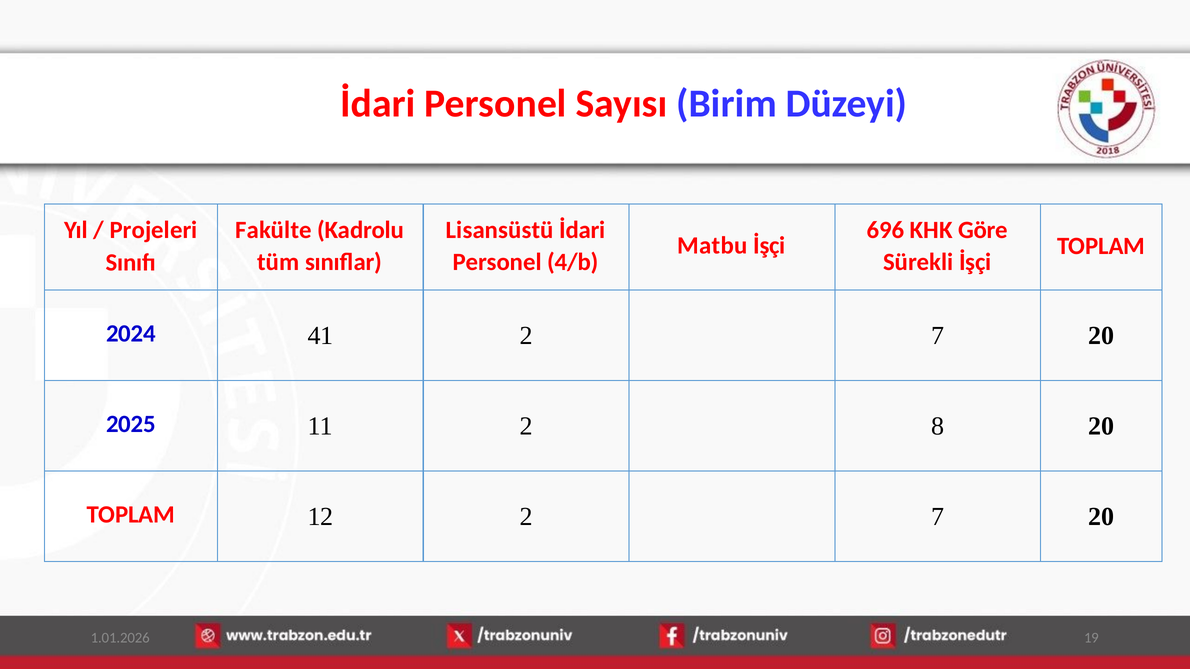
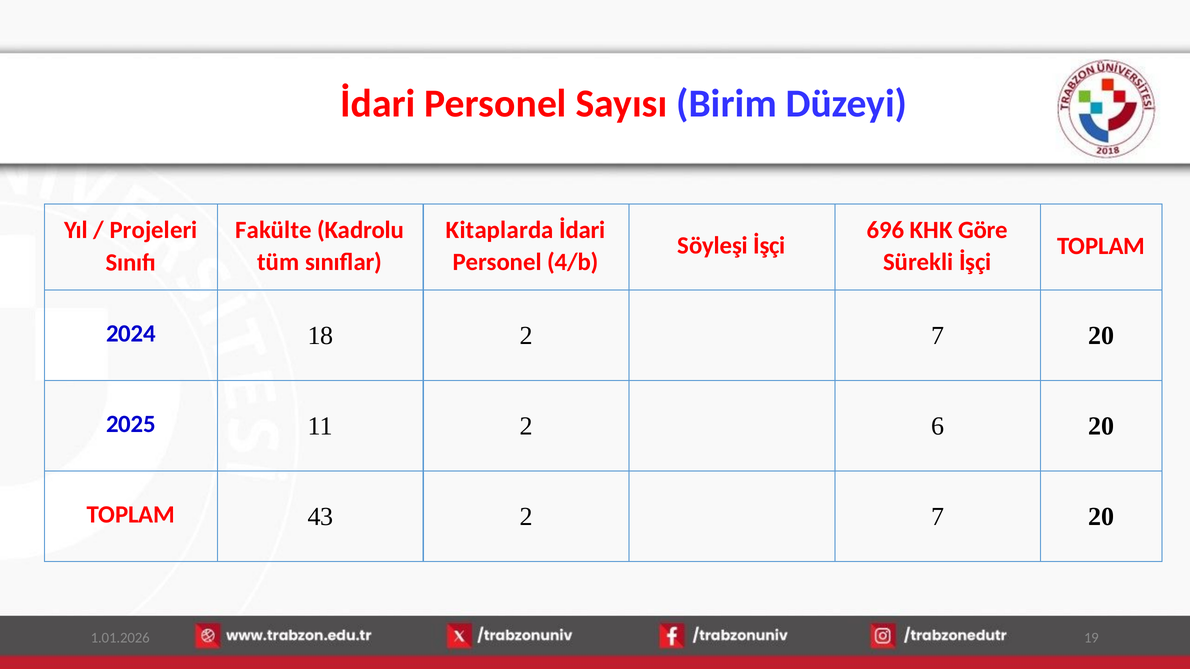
Lisansüstü: Lisansüstü -> Kitaplarda (500, 230)
Matbu: Matbu -> Söyleşi (713, 246)
41: 41 -> 18 (321, 336)
8: 8 -> 6 (938, 426)
12: 12 -> 43 (321, 517)
